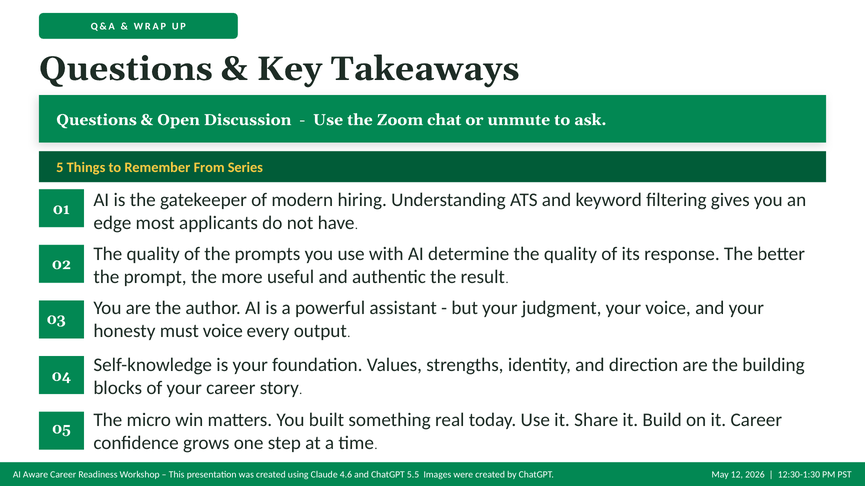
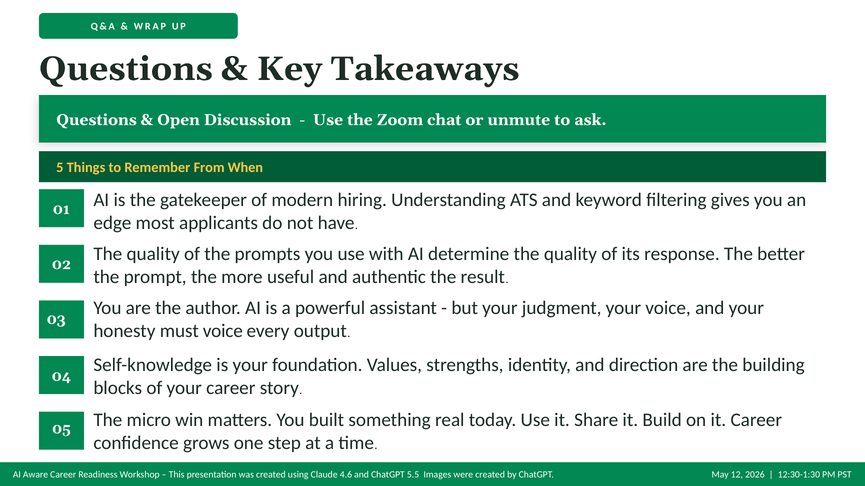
Series: Series -> When (245, 168)
